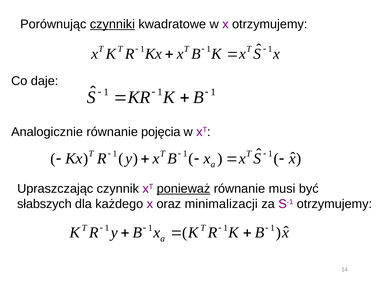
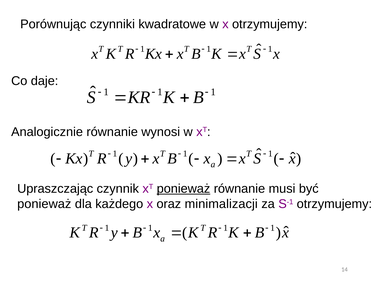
czynniki underline: present -> none (112, 24)
pojęcia: pojęcia -> wynosi (161, 132)
słabszych: słabszych -> ponieważ (44, 204)
